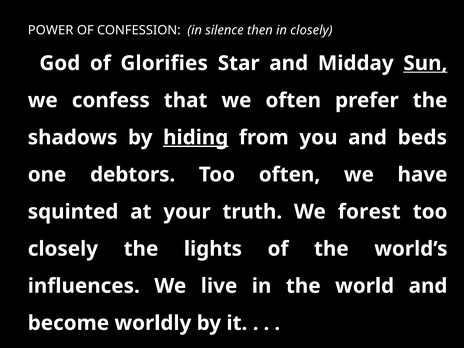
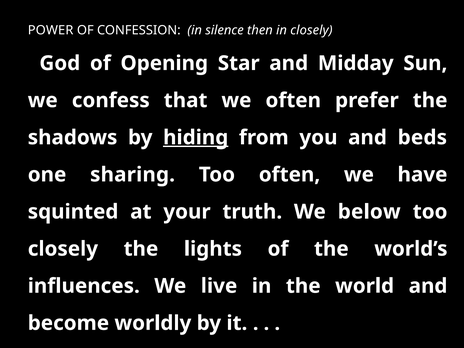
Glorifies: Glorifies -> Opening (164, 63)
Sun underline: present -> none (425, 63)
debtors: debtors -> sharing (133, 175)
forest: forest -> below (369, 212)
